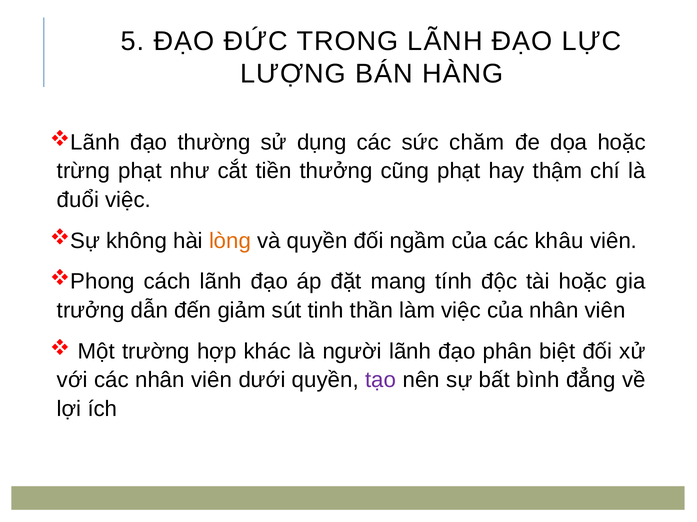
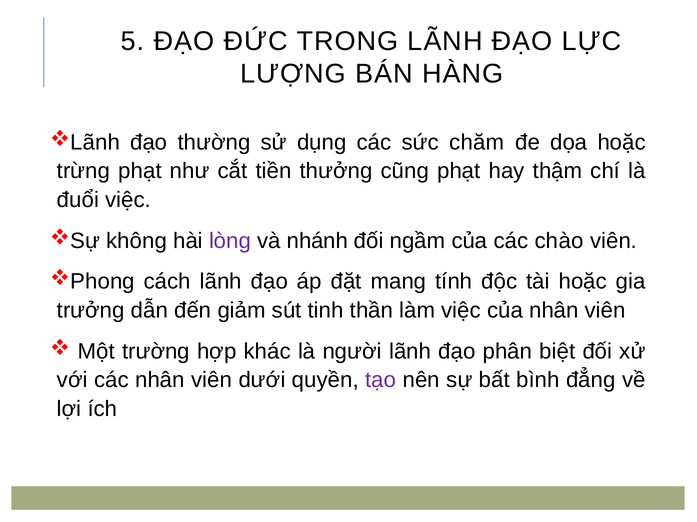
lòng colour: orange -> purple (230, 241)
và quyền: quyền -> nhánh (317, 241)
khâu: khâu -> chào (559, 241)
